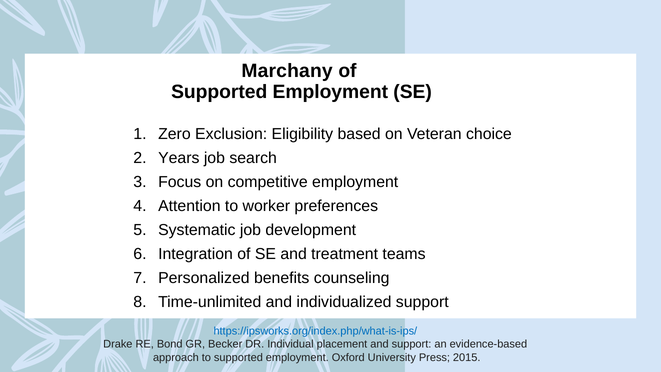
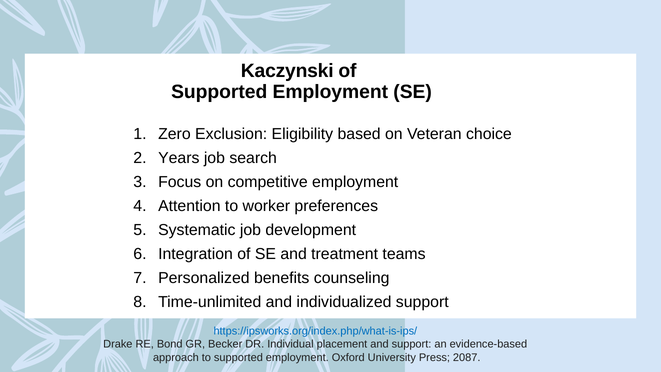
Marchany: Marchany -> Kaczynski (287, 71)
2015: 2015 -> 2087 (467, 357)
